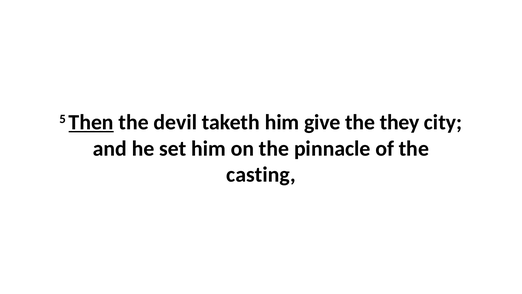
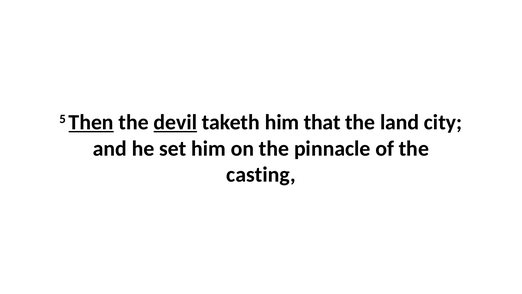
devil underline: none -> present (175, 122)
give: give -> that (322, 122)
they: they -> land (400, 122)
